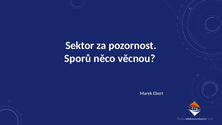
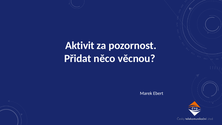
Sektor: Sektor -> Aktivit (80, 45)
Sporů: Sporů -> Přidat (78, 58)
